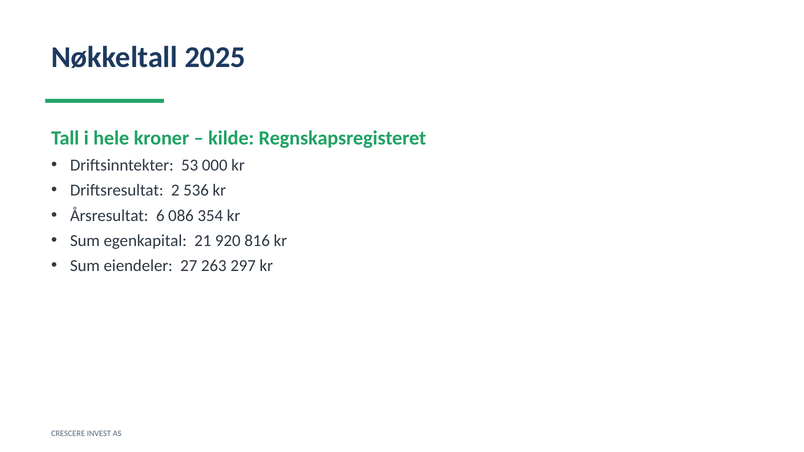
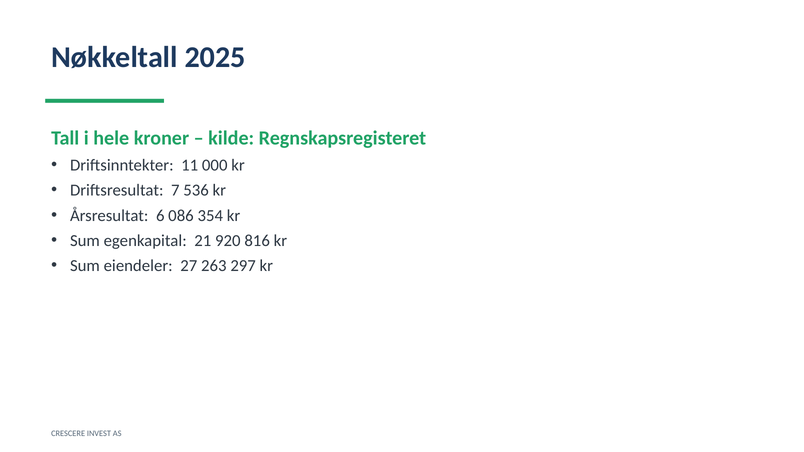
53: 53 -> 11 (190, 165)
2: 2 -> 7 (175, 190)
